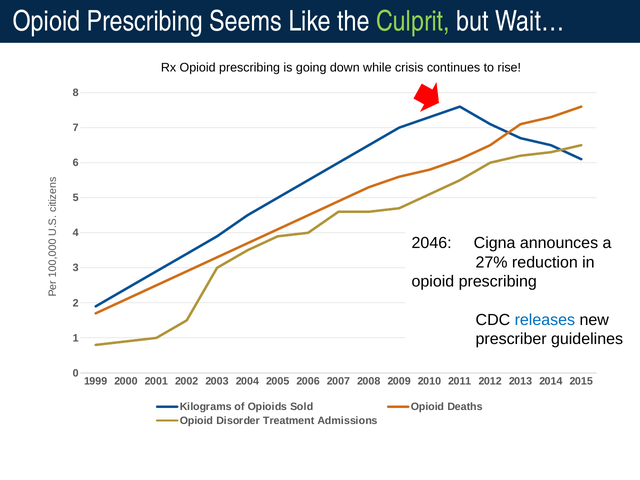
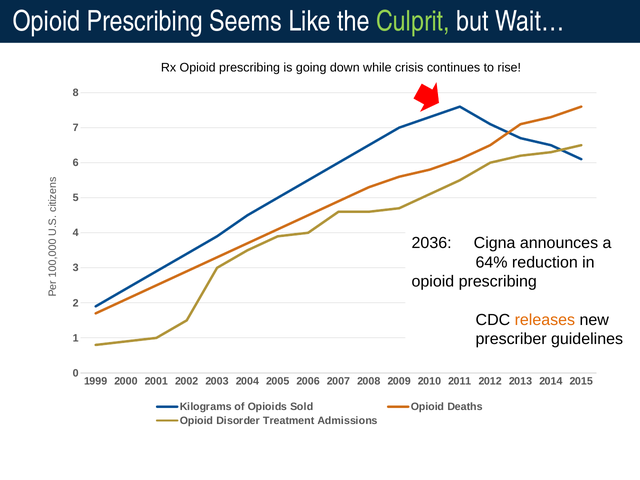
2046: 2046 -> 2036 (432, 243)
27%: 27% -> 64% (492, 262)
releases colour: blue -> orange (545, 320)
